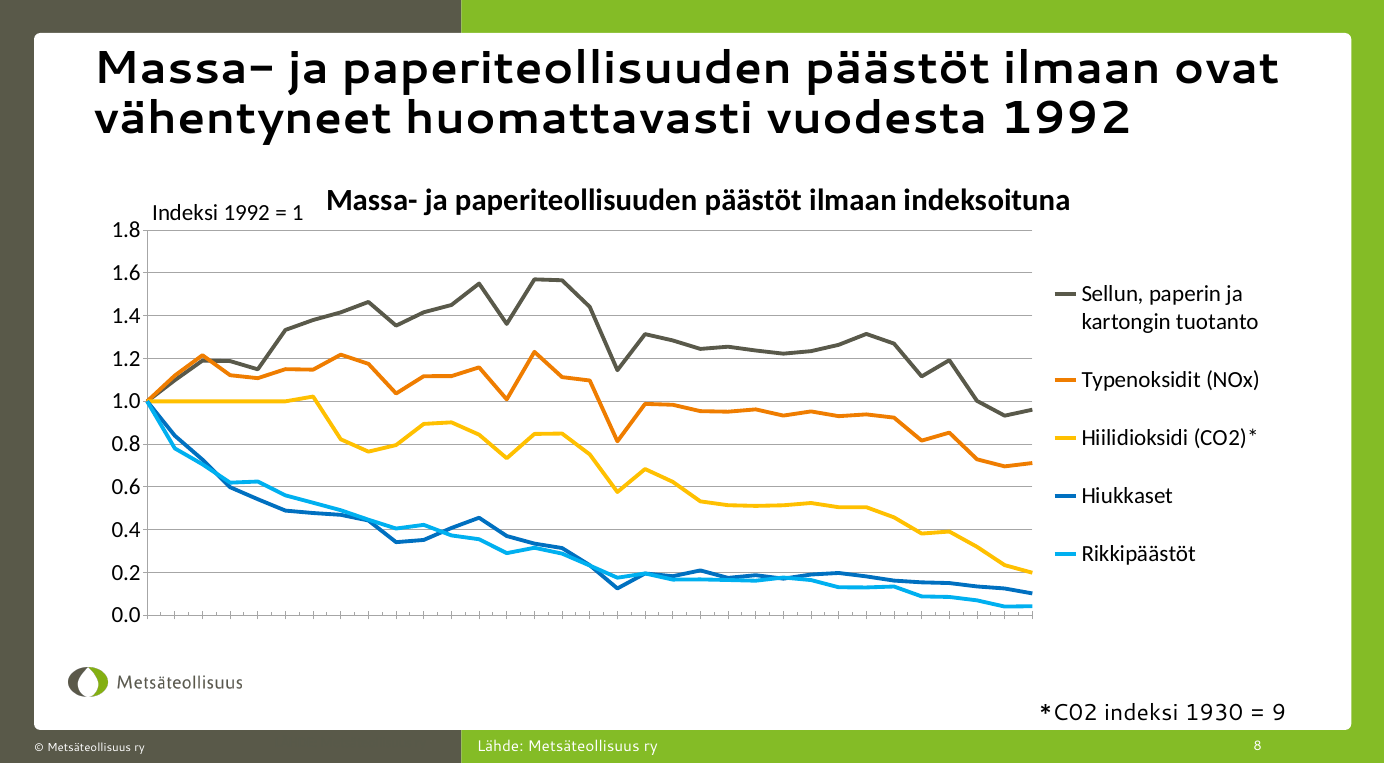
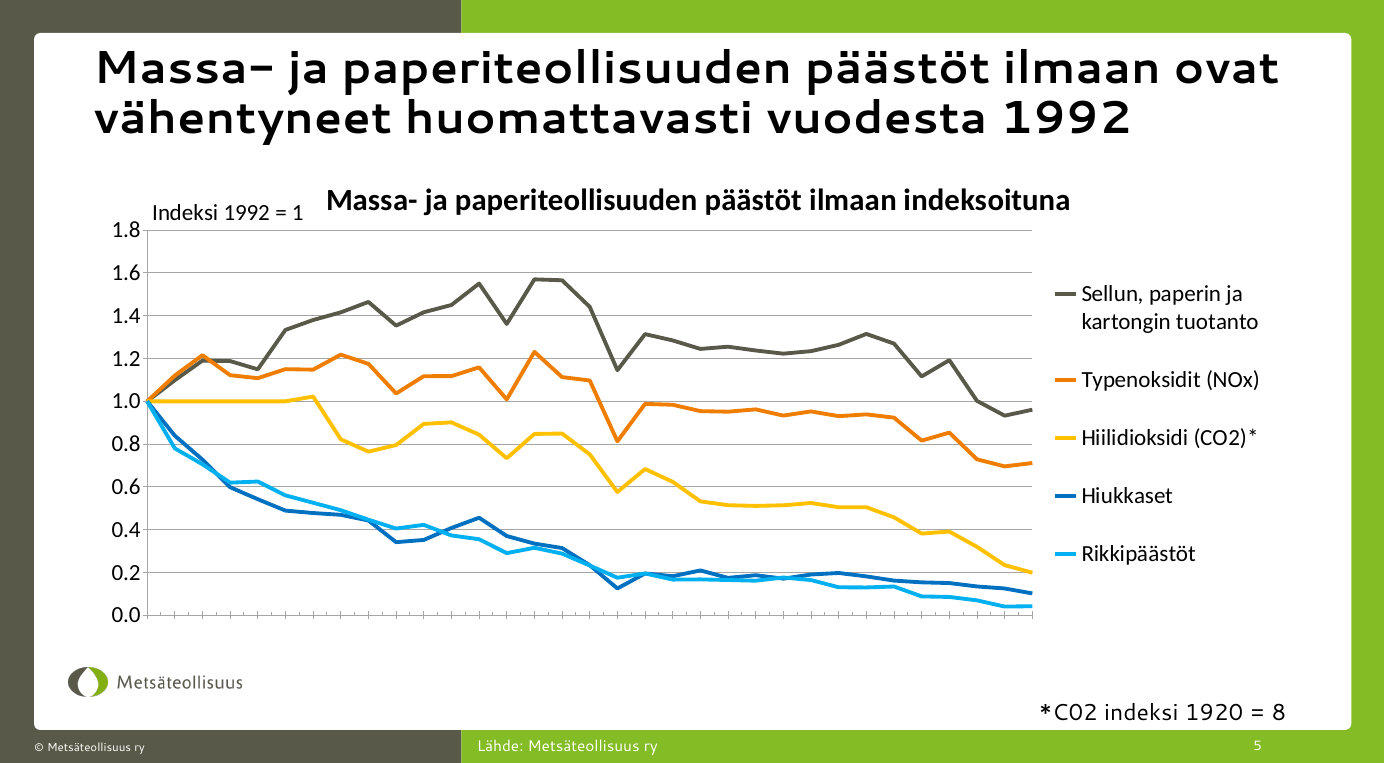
1930: 1930 -> 1920 (1214, 713)
9: 9 -> 8 (1279, 713)
8: 8 -> 5 (1258, 746)
